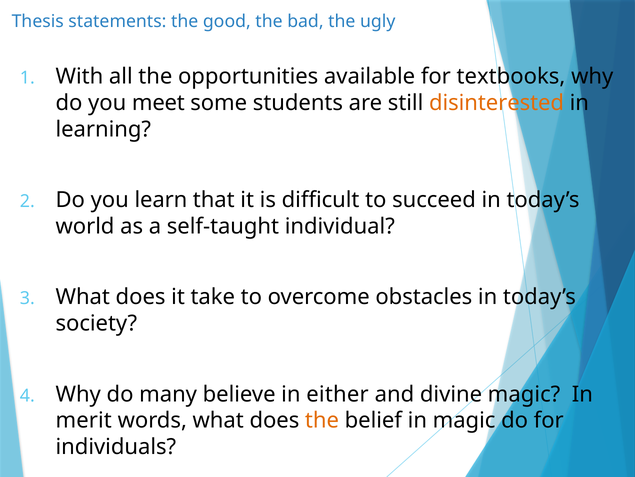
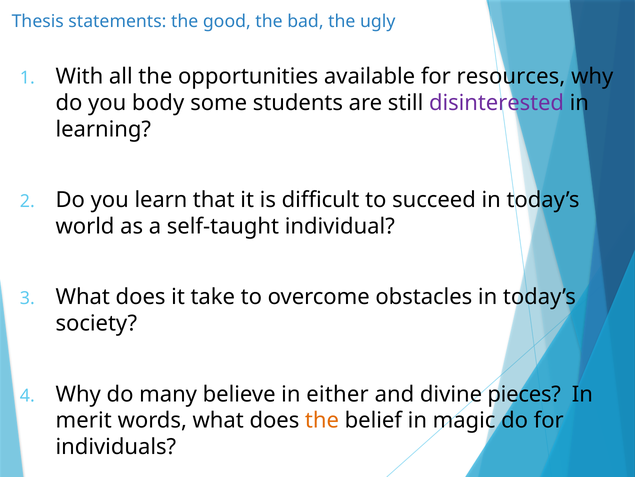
textbooks: textbooks -> resources (511, 76)
meet: meet -> body (158, 103)
disinterested colour: orange -> purple (497, 103)
divine magic: magic -> pieces (524, 394)
